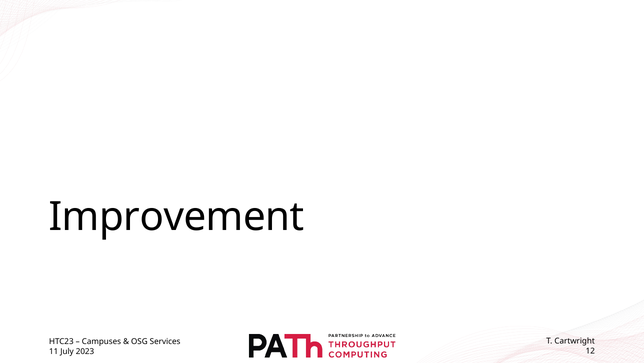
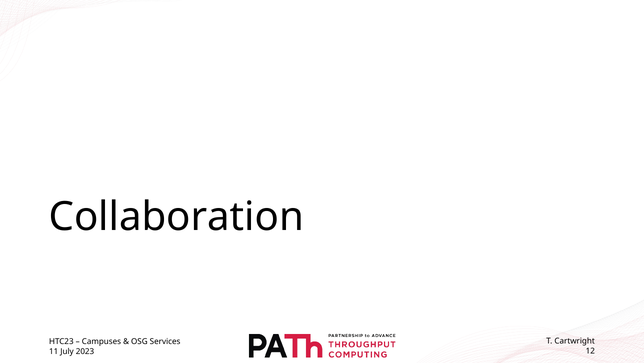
Improvement: Improvement -> Collaboration (176, 217)
